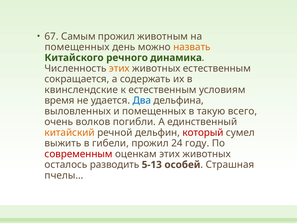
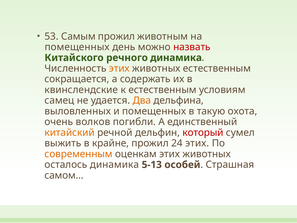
67: 67 -> 53 (52, 36)
назвать colour: orange -> red (192, 47)
время: время -> самец (59, 100)
Два colour: blue -> orange (142, 100)
всего: всего -> охота (243, 111)
гибели: гибели -> крайне (110, 143)
24 году: году -> этих (197, 143)
современным colour: red -> orange (79, 154)
осталось разводить: разводить -> динамика (114, 165)
пчелы…: пчелы… -> самом… (64, 175)
